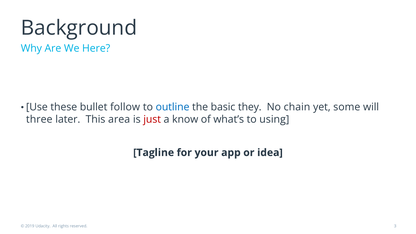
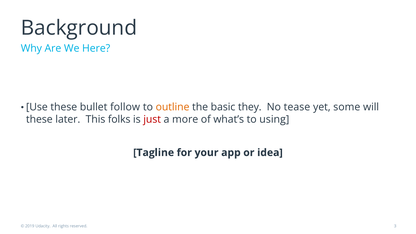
outline colour: blue -> orange (173, 107)
chain: chain -> tease (297, 107)
three: three -> these (39, 120)
area: area -> folks (119, 120)
know: know -> more (185, 120)
